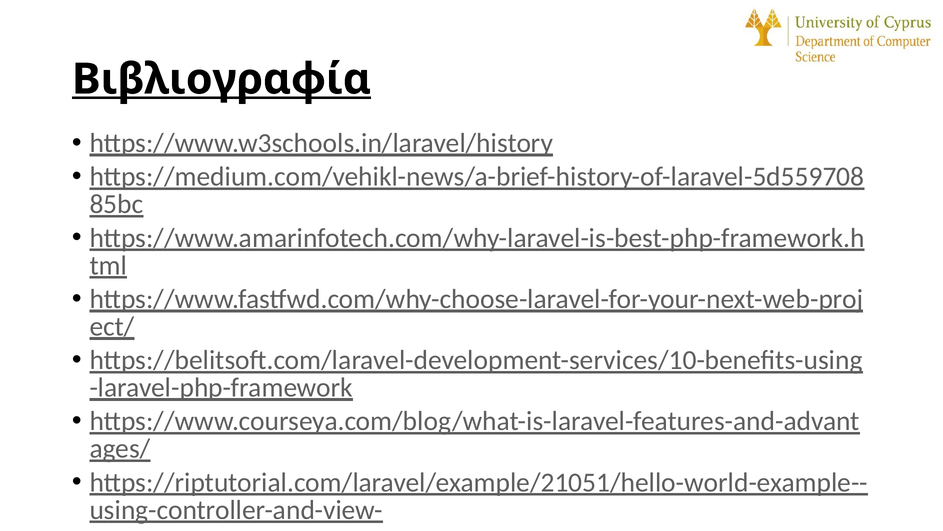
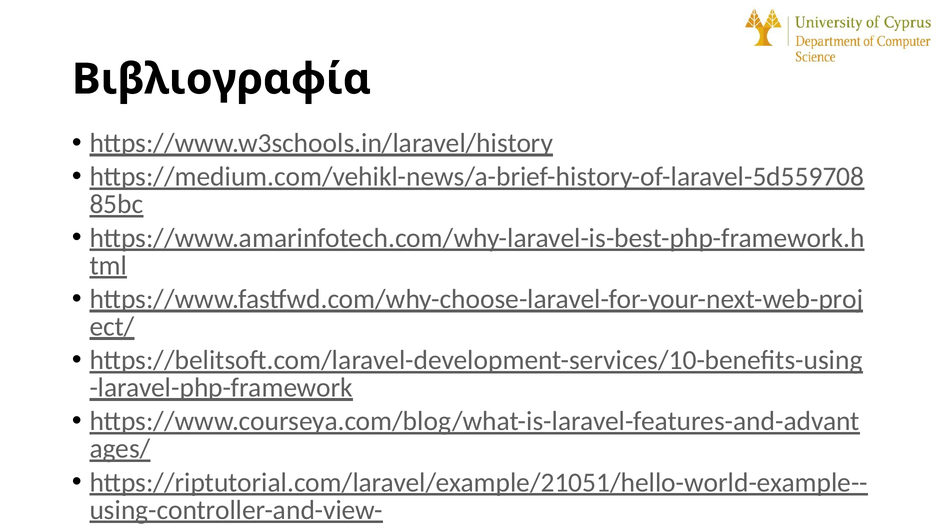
Βιβλιογραφία underline: present -> none (221, 79)
